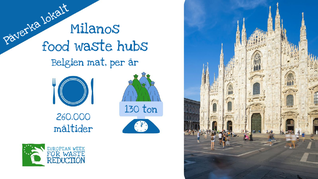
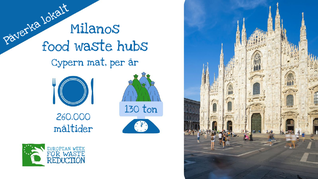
Belgien: Belgien -> Cypern (68, 62)
